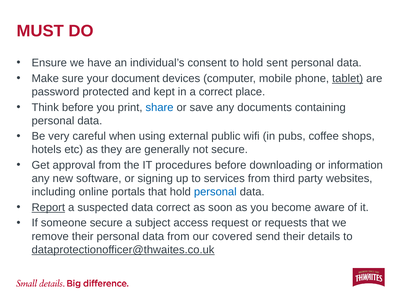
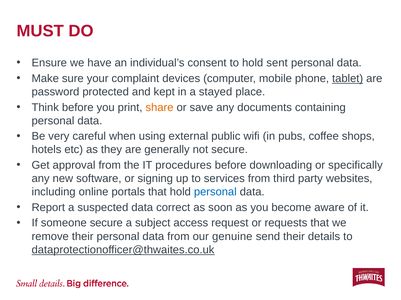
document: document -> complaint (135, 79)
a correct: correct -> stayed (216, 92)
share colour: blue -> orange (160, 108)
information: information -> specifically (355, 166)
Report underline: present -> none (48, 208)
covered: covered -> genuine (232, 237)
